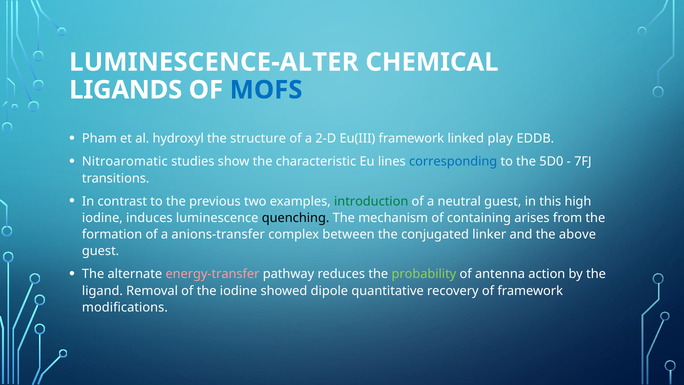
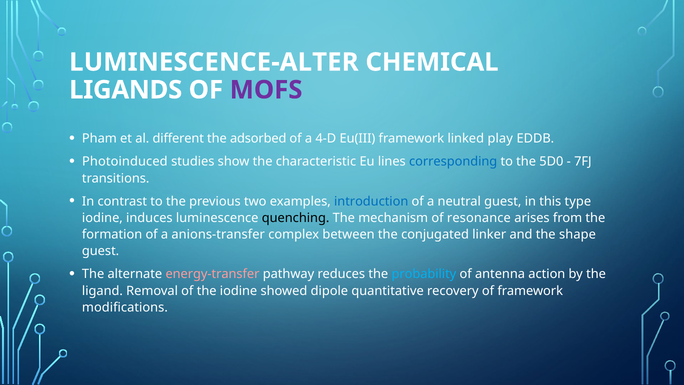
MOFS colour: blue -> purple (266, 90)
hydroxyl: hydroxyl -> different (178, 139)
structure: structure -> adsorbed (258, 139)
2-D: 2-D -> 4-D (326, 139)
Nitroaromatic: Nitroaromatic -> Photoinduced (125, 162)
introduction colour: green -> blue (371, 201)
high: high -> type (578, 201)
containing: containing -> resonance (479, 218)
above: above -> shape (578, 234)
probability colour: light green -> light blue (424, 274)
